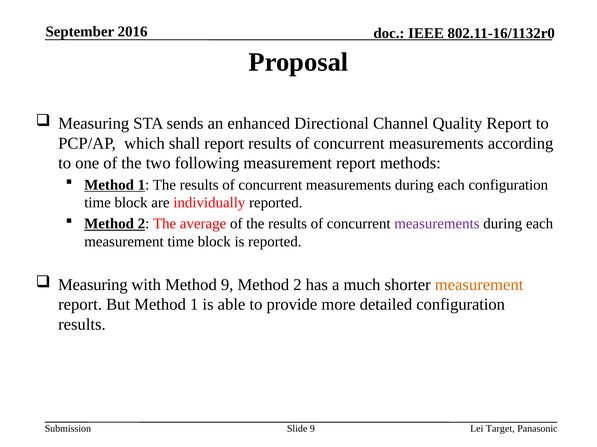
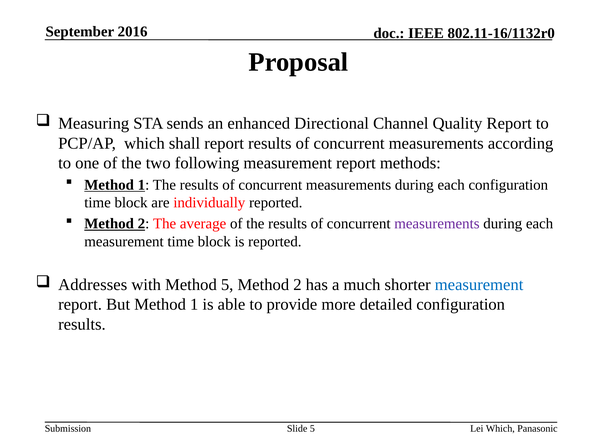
Measuring: Measuring -> Addresses (93, 285)
Method 9: 9 -> 5 (227, 285)
measurement colour: orange -> blue (479, 285)
9: 9 -> 5 (312, 429)
Lei Target: Target -> Which (500, 429)
